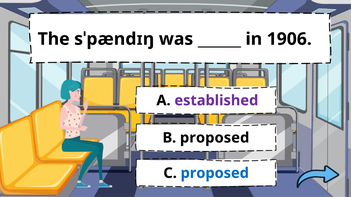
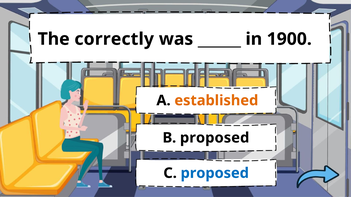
sˈpændɪŋ: sˈpændɪŋ -> correctly (114, 39)
1906: 1906 -> 1900 (289, 39)
established colour: purple -> orange (216, 101)
